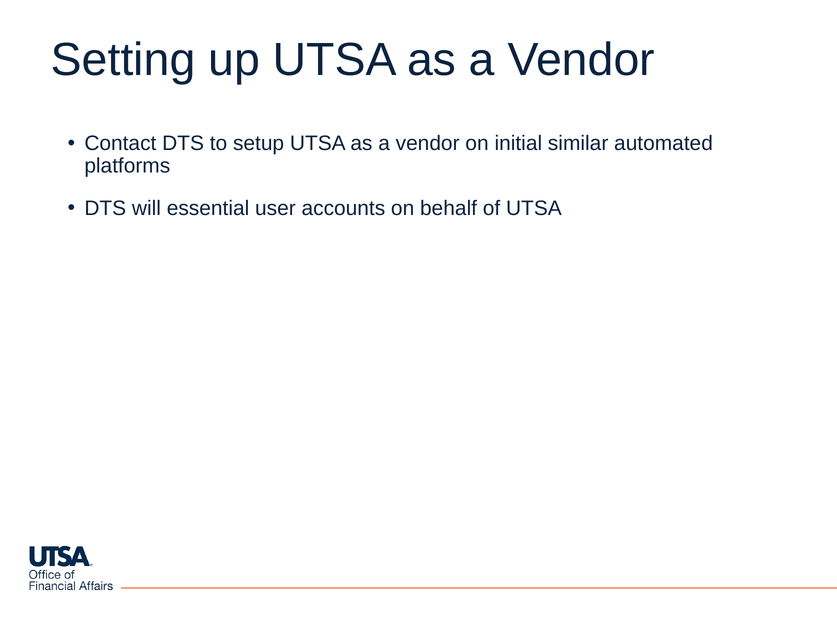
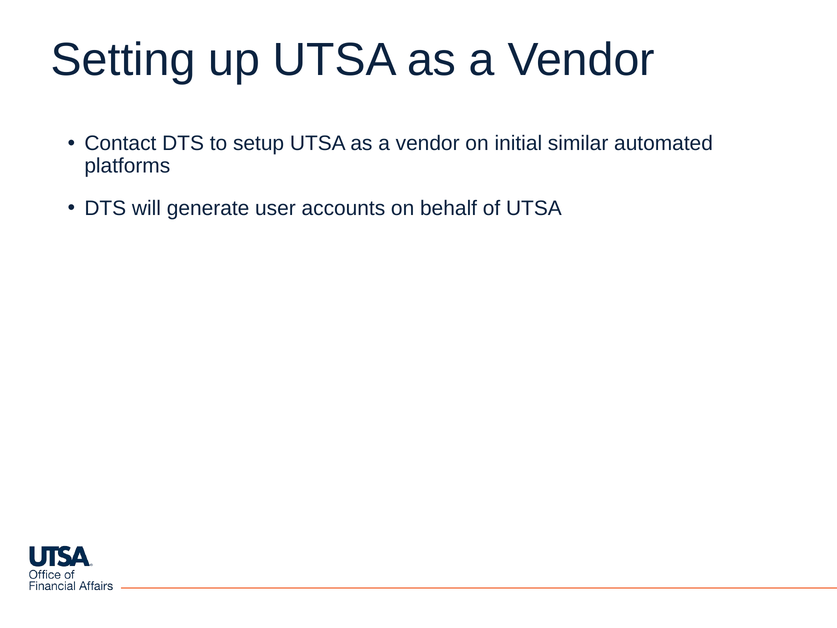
essential: essential -> generate (208, 208)
